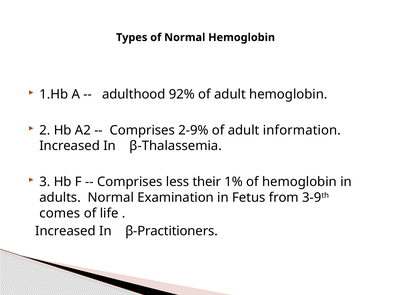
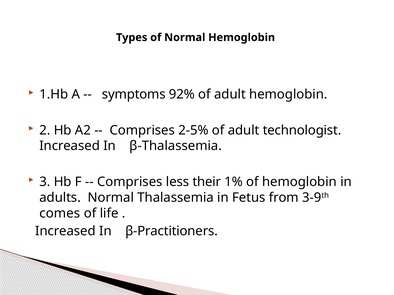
adulthood: adulthood -> symptoms (134, 95)
2-9%: 2-9% -> 2-5% (193, 130)
information: information -> technologist (302, 130)
Examination: Examination -> Thalassemia (176, 198)
